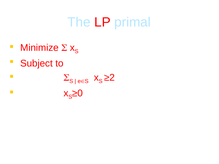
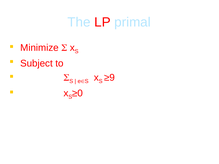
≥2: ≥2 -> ≥9 (109, 78)
